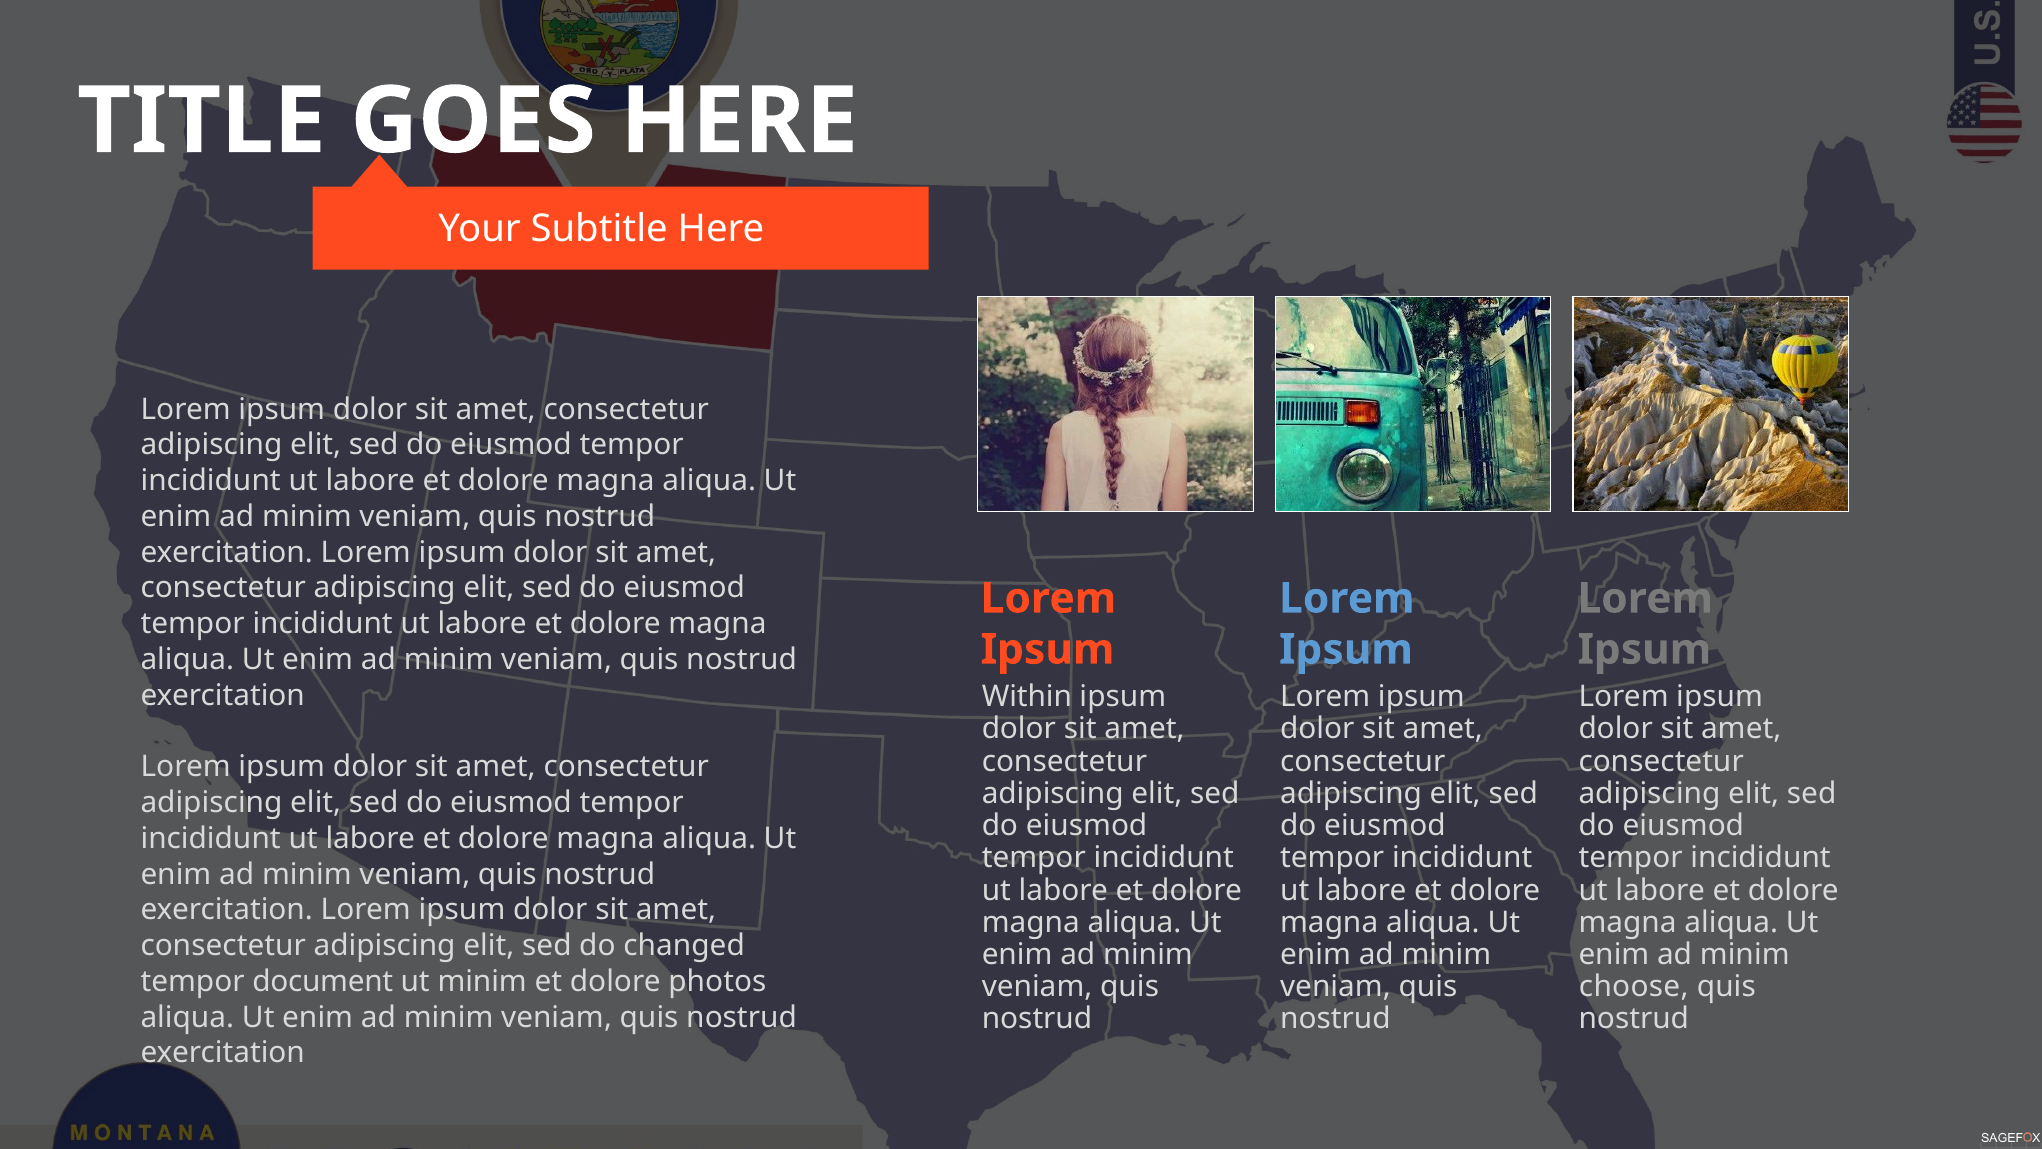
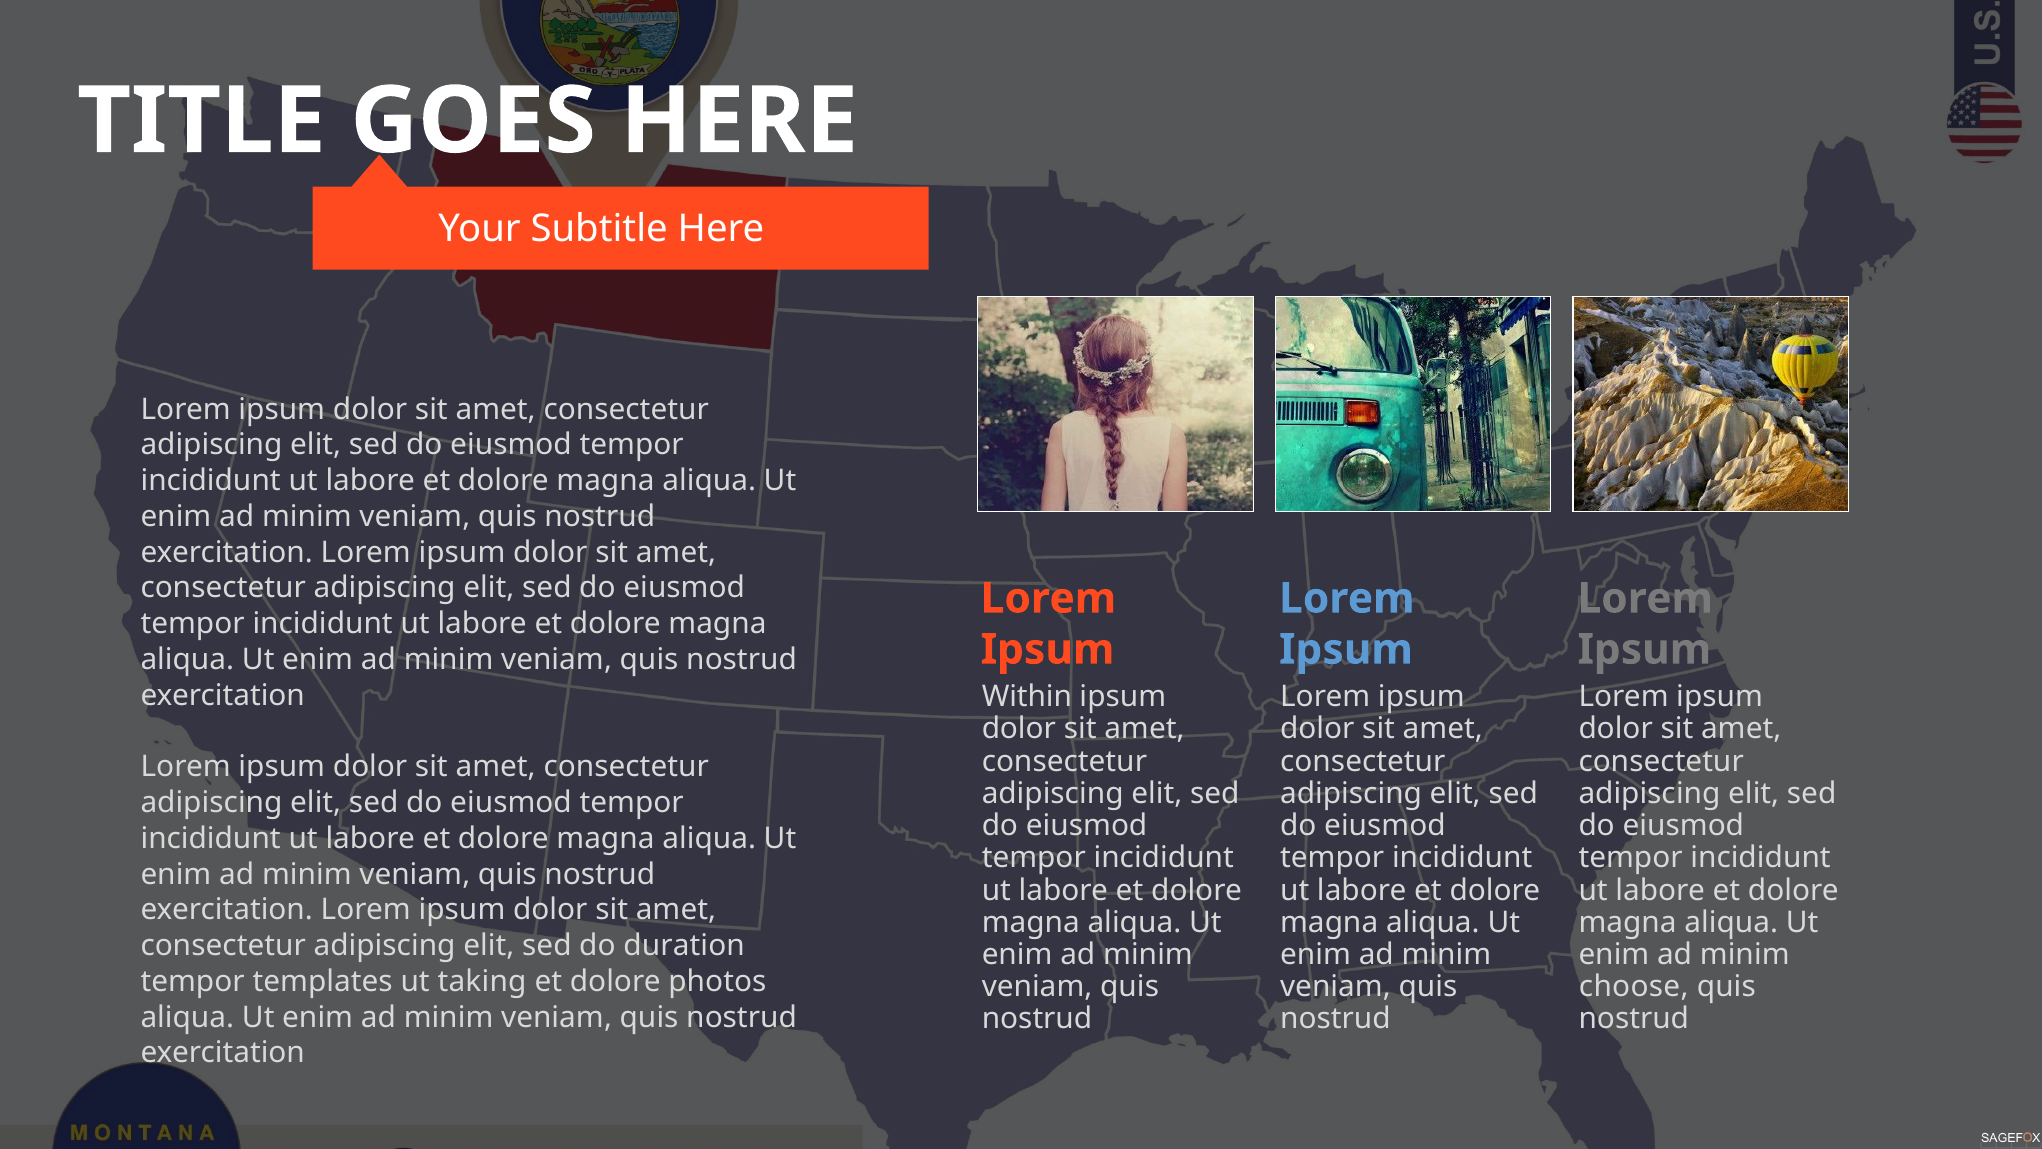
changed: changed -> duration (684, 945)
document: document -> templates (323, 981)
ut minim: minim -> taking (482, 981)
